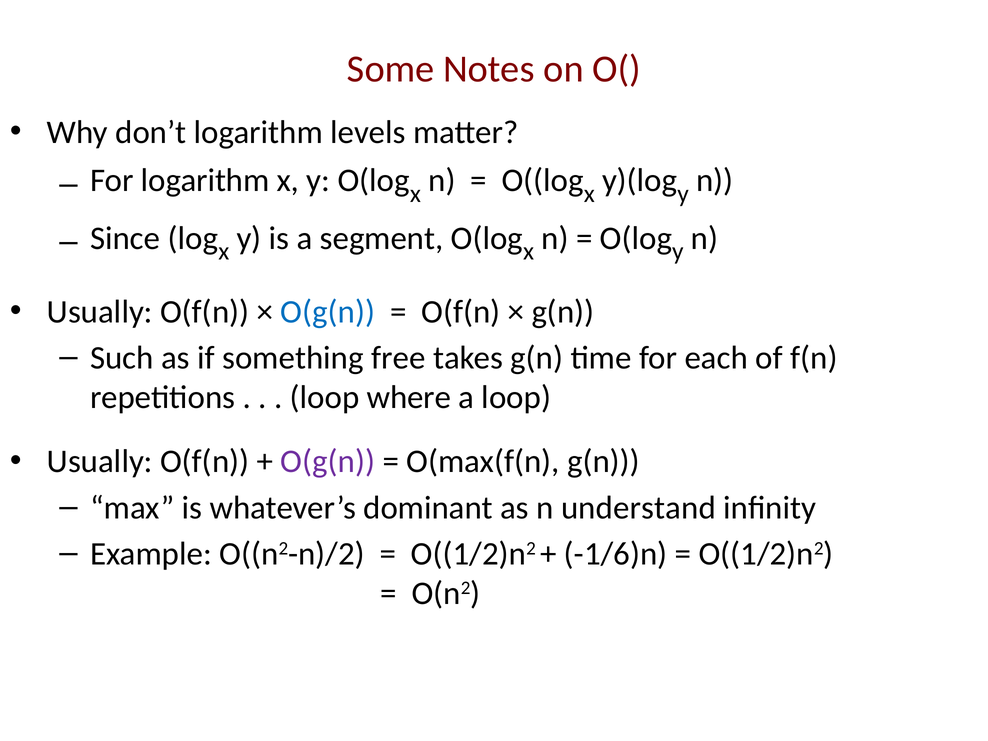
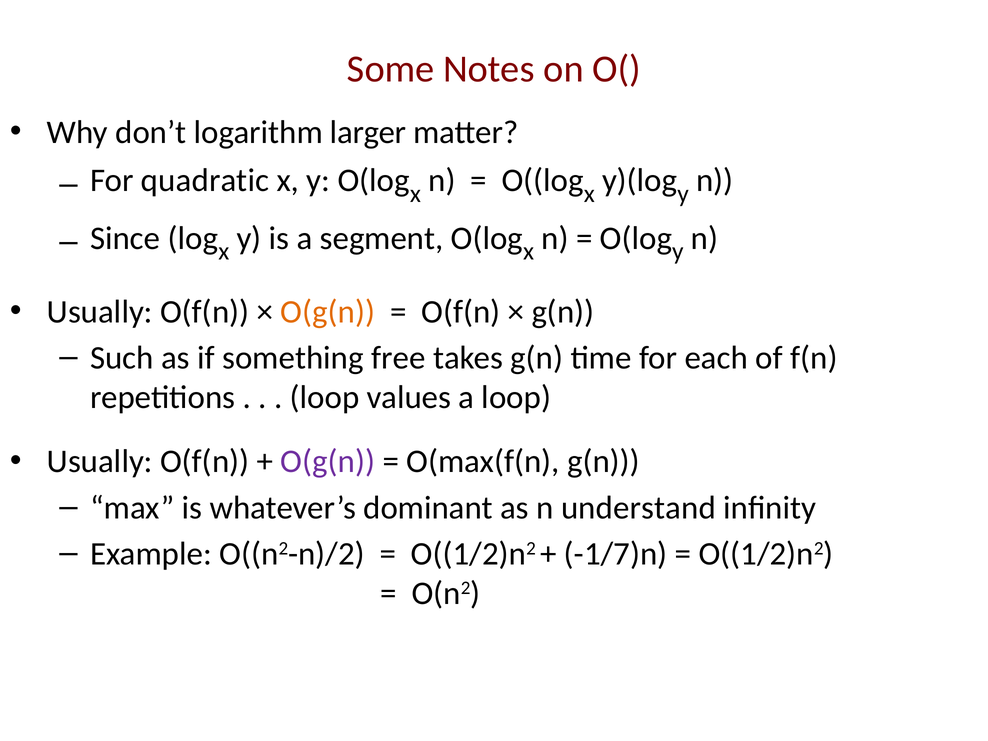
levels: levels -> larger (368, 132)
For logarithm: logarithm -> quadratic (205, 180)
O(g(n colour: blue -> orange (328, 312)
where: where -> values (409, 397)
-1/6)n: -1/6)n -> -1/7)n (616, 554)
